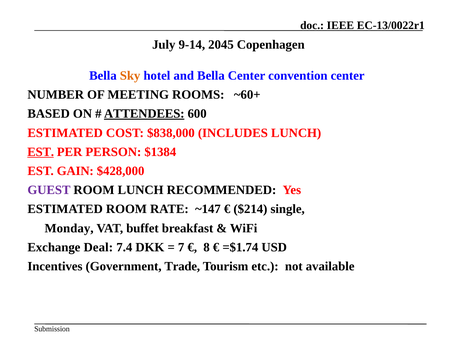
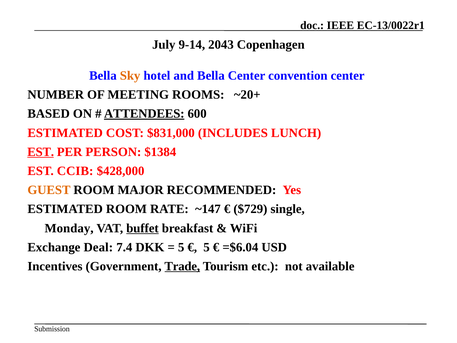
2045: 2045 -> 2043 (221, 45)
~60+: ~60+ -> ~20+ (247, 95)
$838,000: $838,000 -> $831,000 (171, 133)
GAIN: GAIN -> CCIB (75, 171)
GUEST colour: purple -> orange (49, 190)
ROOM LUNCH: LUNCH -> MAJOR (141, 190)
$214: $214 -> $729 (250, 209)
buffet underline: none -> present (142, 228)
7: 7 -> 5 (181, 247)
8: 8 -> 5 (207, 247)
=$1.74: =$1.74 -> =$6.04 (240, 247)
Trade underline: none -> present (182, 266)
